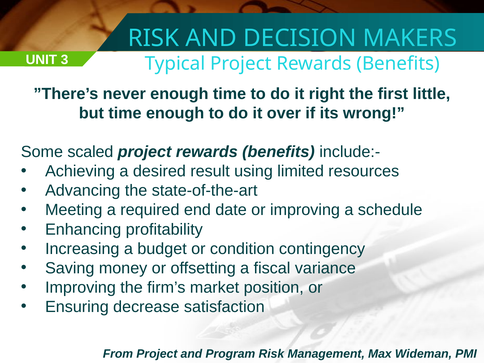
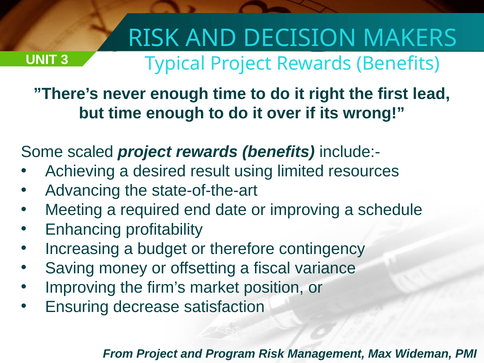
little: little -> lead (431, 94)
condition: condition -> therefore (242, 249)
